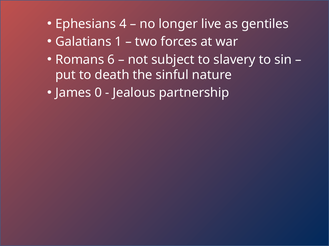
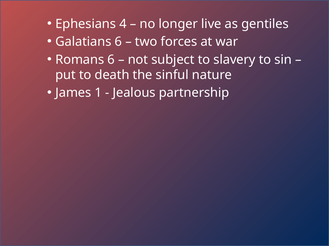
Galatians 1: 1 -> 6 (118, 42)
0: 0 -> 1 (98, 93)
